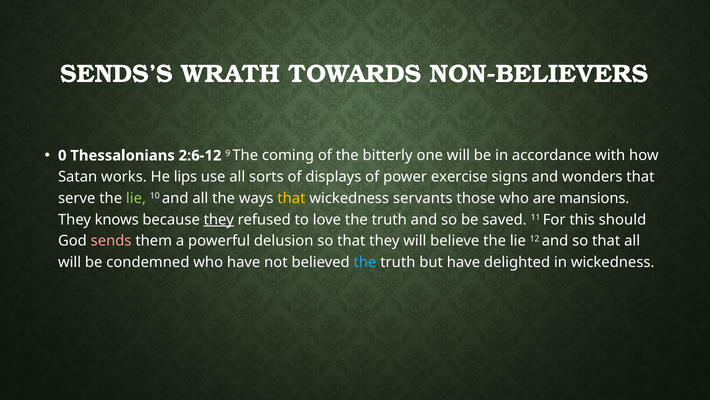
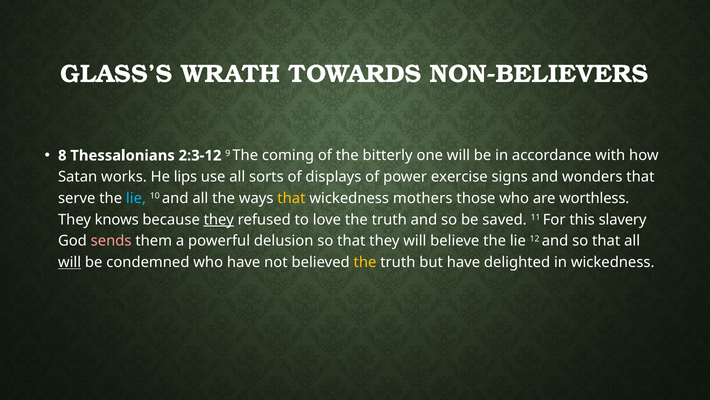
SENDS’S: SENDS’S -> GLASS’S (117, 74)
0: 0 -> 8 (62, 155)
2:6-12: 2:6-12 -> 2:3-12 (200, 155)
lie colour: light green -> light blue (136, 198)
servants: servants -> mothers (423, 198)
mansions: mansions -> worthless (594, 198)
should: should -> slavery (623, 219)
will underline: none -> present (70, 262)
the colour: light blue -> yellow (365, 262)
